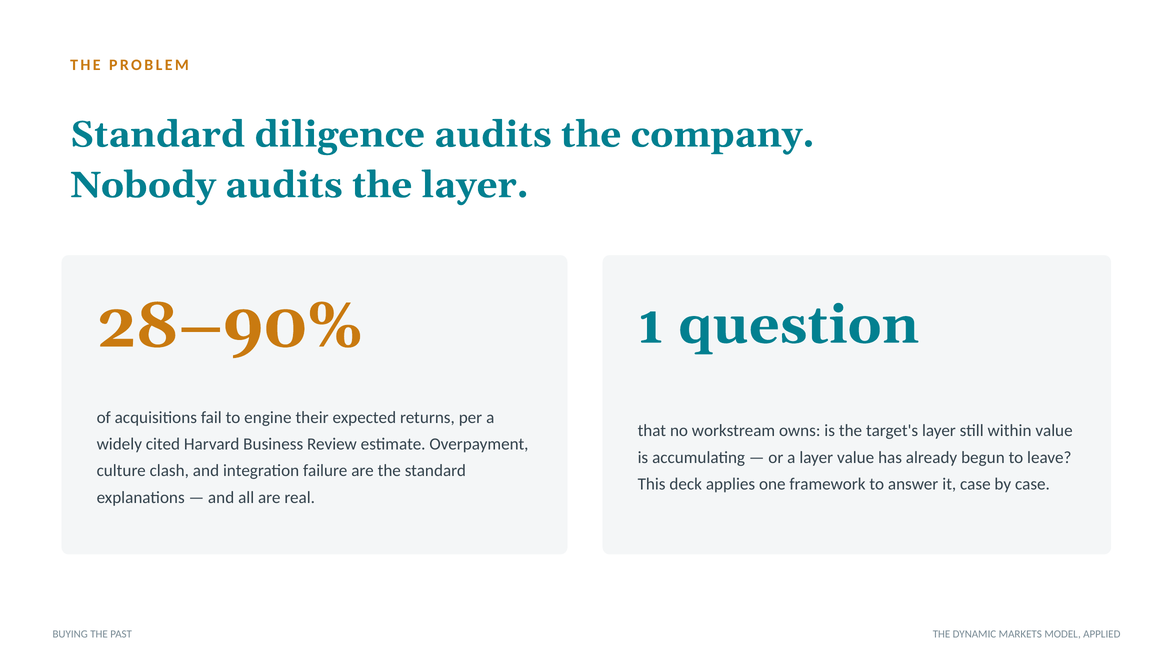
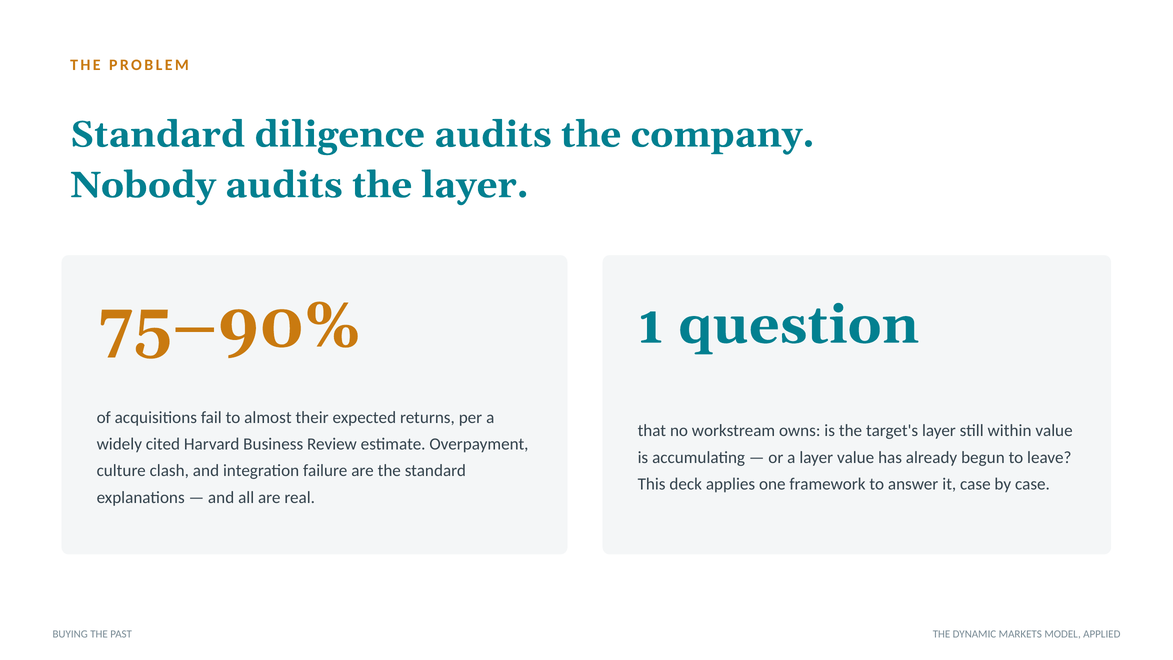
28–90%: 28–90% -> 75–90% (229, 325)
engine: engine -> almost (268, 417)
